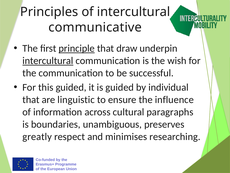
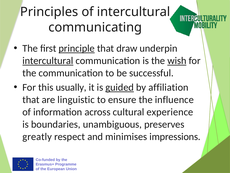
communicative: communicative -> communicating (95, 27)
wish underline: none -> present (177, 61)
this guided: guided -> usually (71, 87)
guided underline: none -> present (120, 87)
individual: individual -> affiliation (168, 87)
paragraphs: paragraphs -> experience (170, 112)
researching: researching -> impressions (175, 136)
